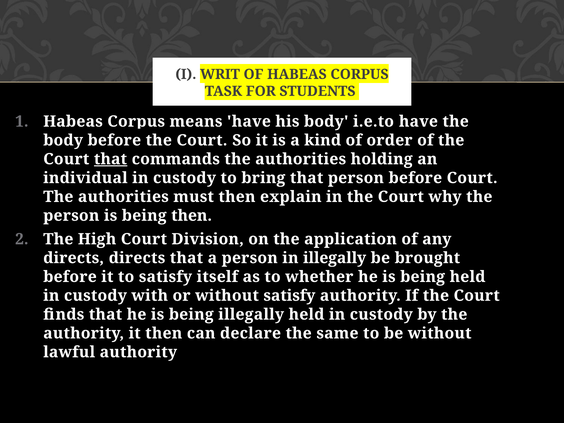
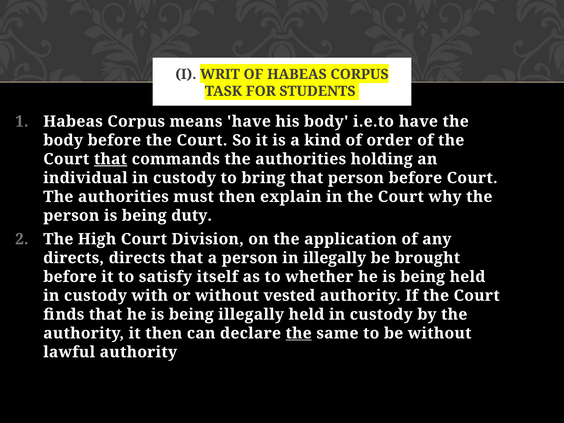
being then: then -> duty (192, 216)
without satisfy: satisfy -> vested (289, 296)
the underline: none -> present (299, 333)
